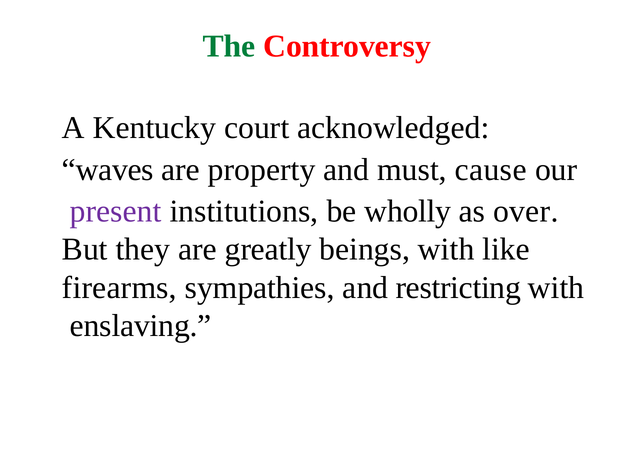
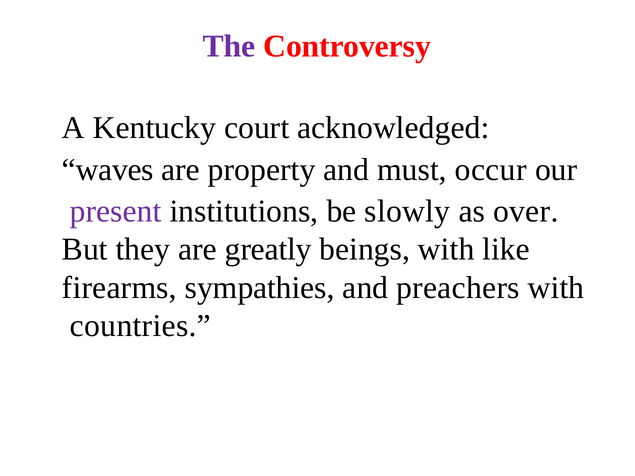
The colour: green -> purple (229, 46)
cause: cause -> occur (491, 170)
wholly: wholly -> slowly (407, 212)
restricting: restricting -> preachers (458, 288)
enslaving: enslaving -> countries (140, 326)
